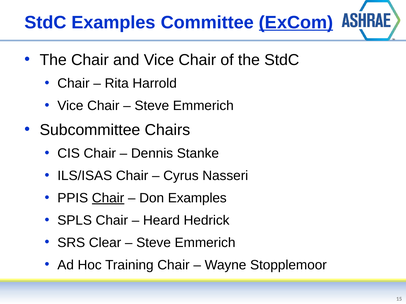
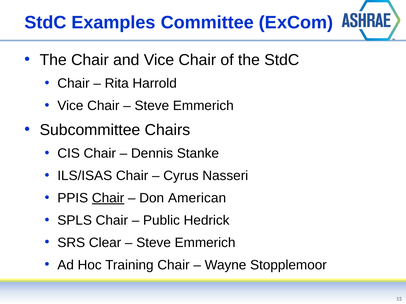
ExCom underline: present -> none (296, 23)
Don Examples: Examples -> American (197, 198)
Heard: Heard -> Public (161, 221)
